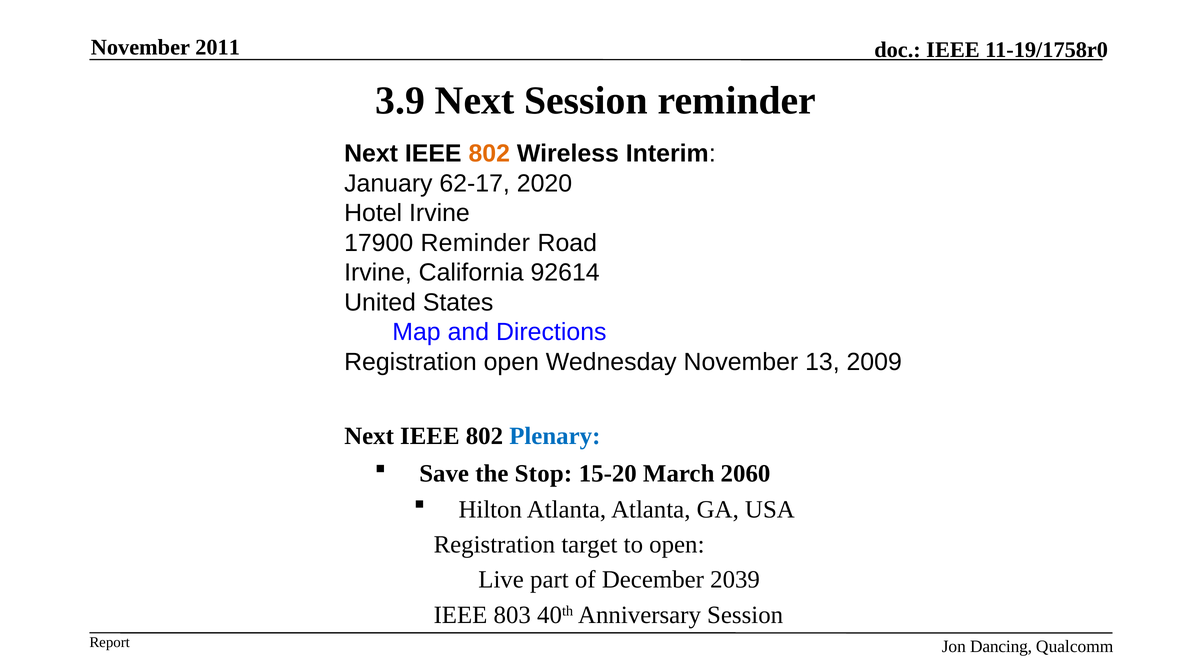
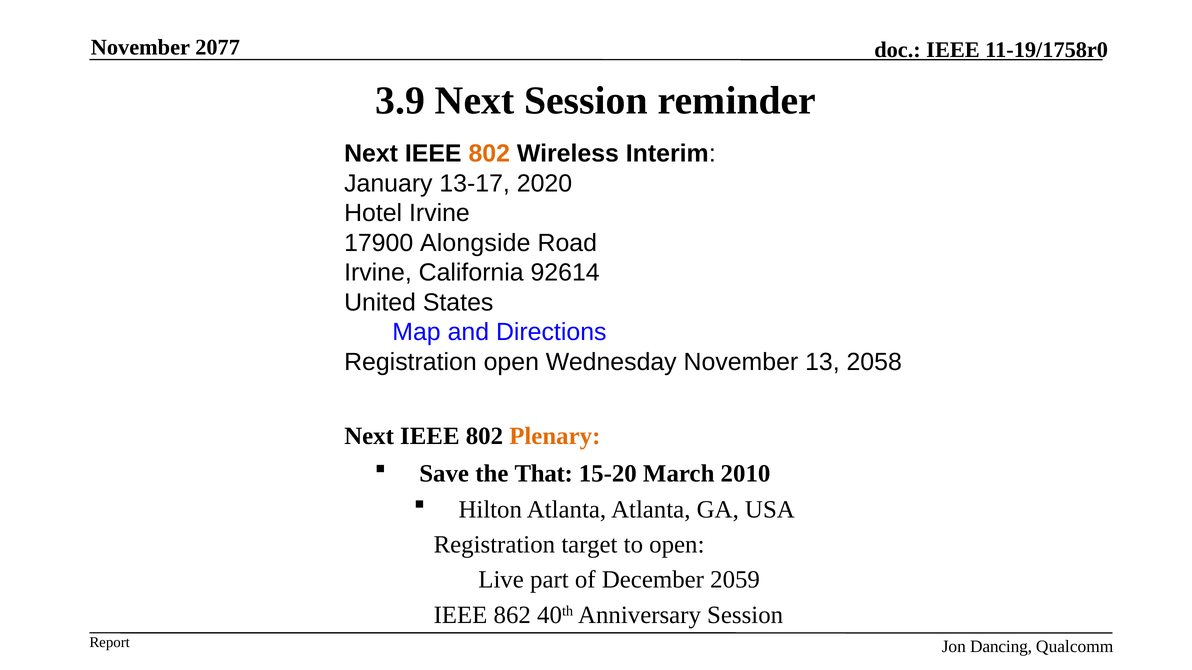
2011: 2011 -> 2077 (218, 47)
62-17: 62-17 -> 13-17 (475, 183)
17900 Reminder: Reminder -> Alongside (475, 243)
2009: 2009 -> 2058 (874, 362)
Plenary colour: blue -> orange (555, 436)
Stop: Stop -> That (544, 474)
2060: 2060 -> 2010 (745, 474)
2039: 2039 -> 2059 (735, 580)
803: 803 -> 862 (512, 615)
